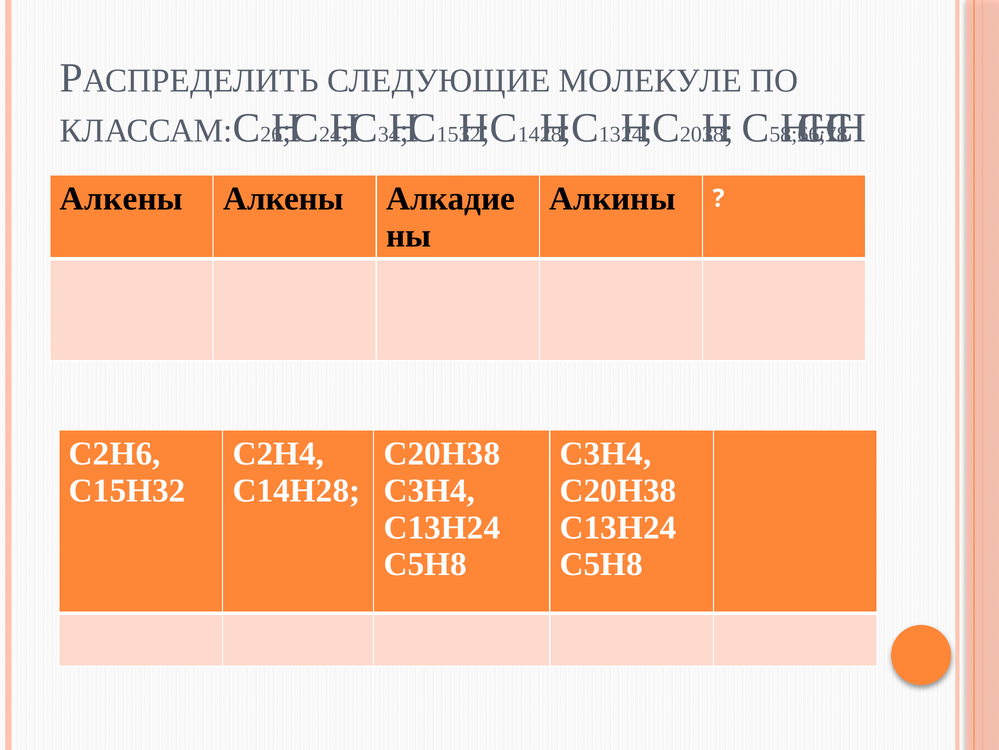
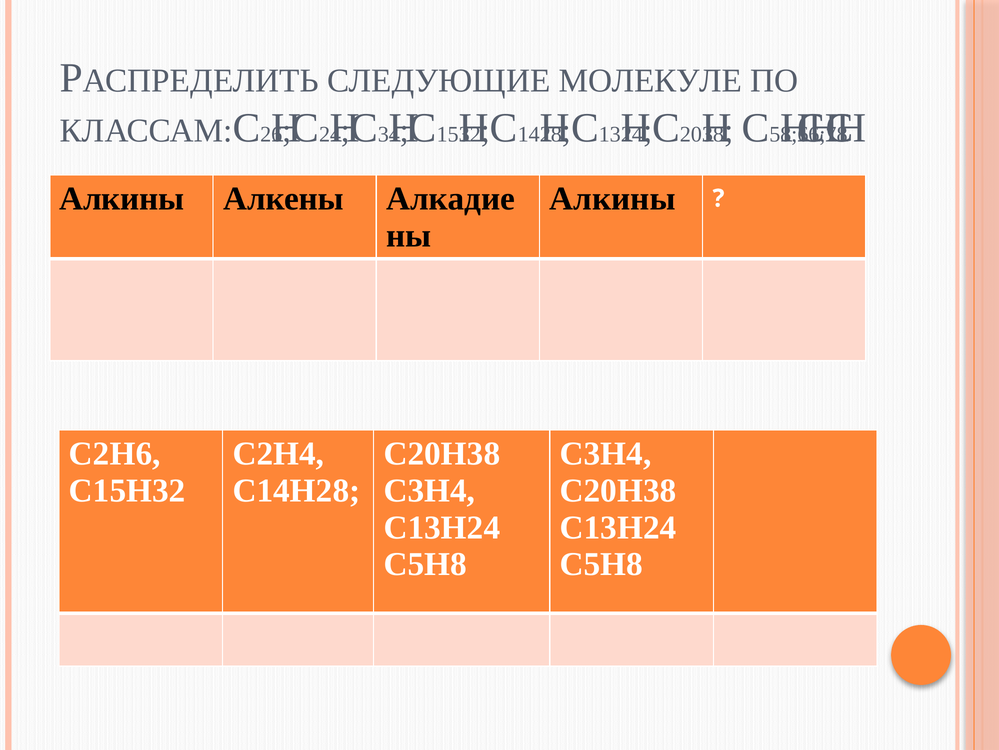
Алкены: Алкены -> Алкины (122, 198)
